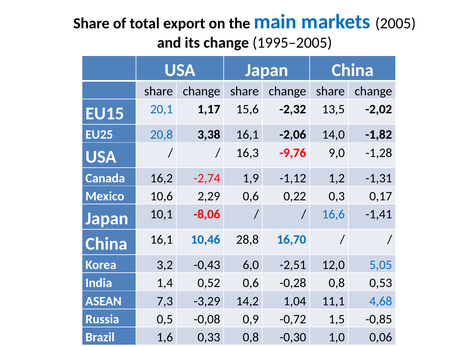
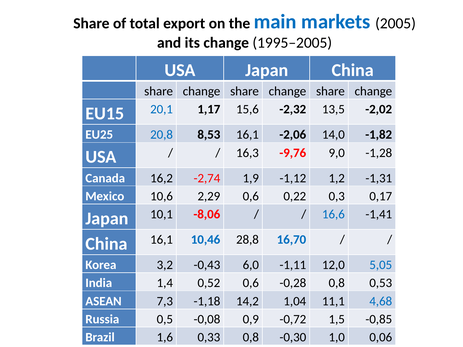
3,38: 3,38 -> 8,53 (209, 135)
-2,51: -2,51 -> -1,11 (293, 265)
-3,29: -3,29 -> -1,18 (207, 301)
